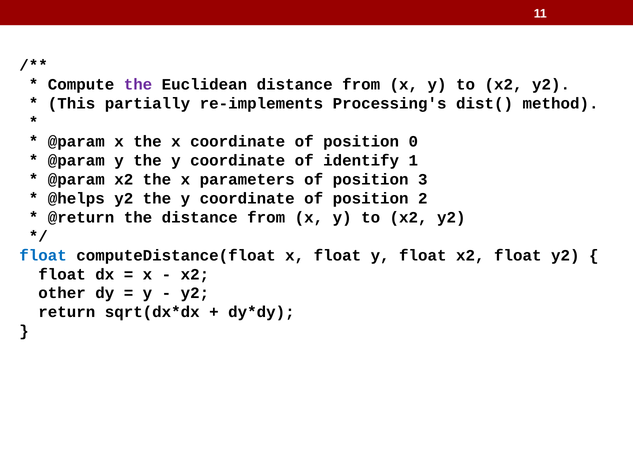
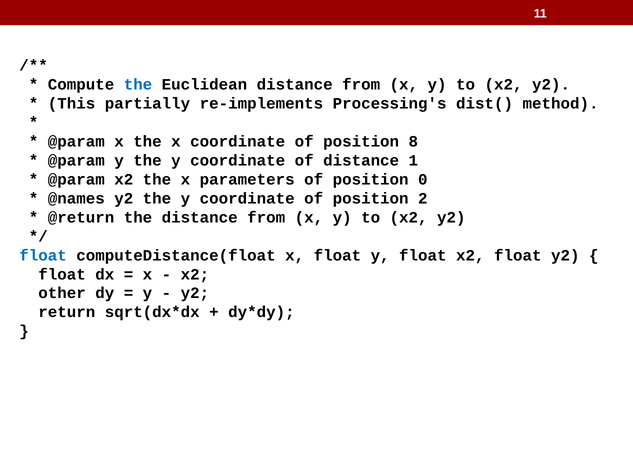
the colour: purple -> blue (138, 85)
0: 0 -> 8 (413, 142)
of identify: identify -> distance (361, 161)
3: 3 -> 0 (423, 180)
@helps: @helps -> @names (76, 199)
